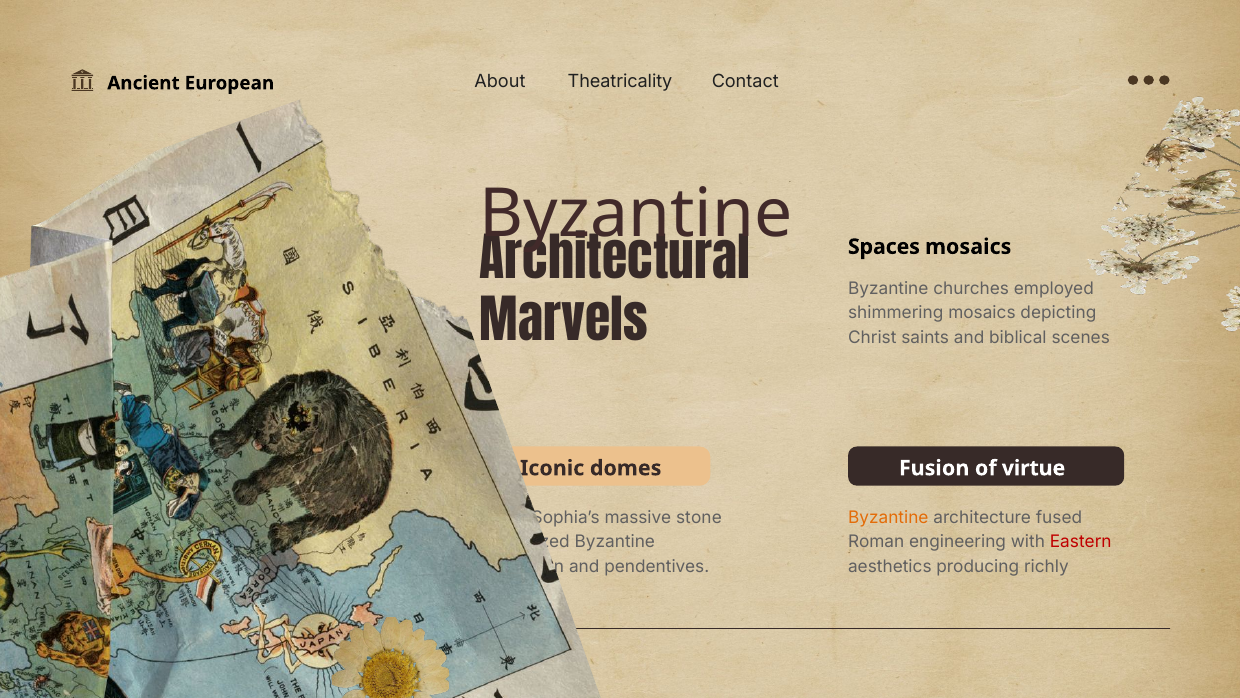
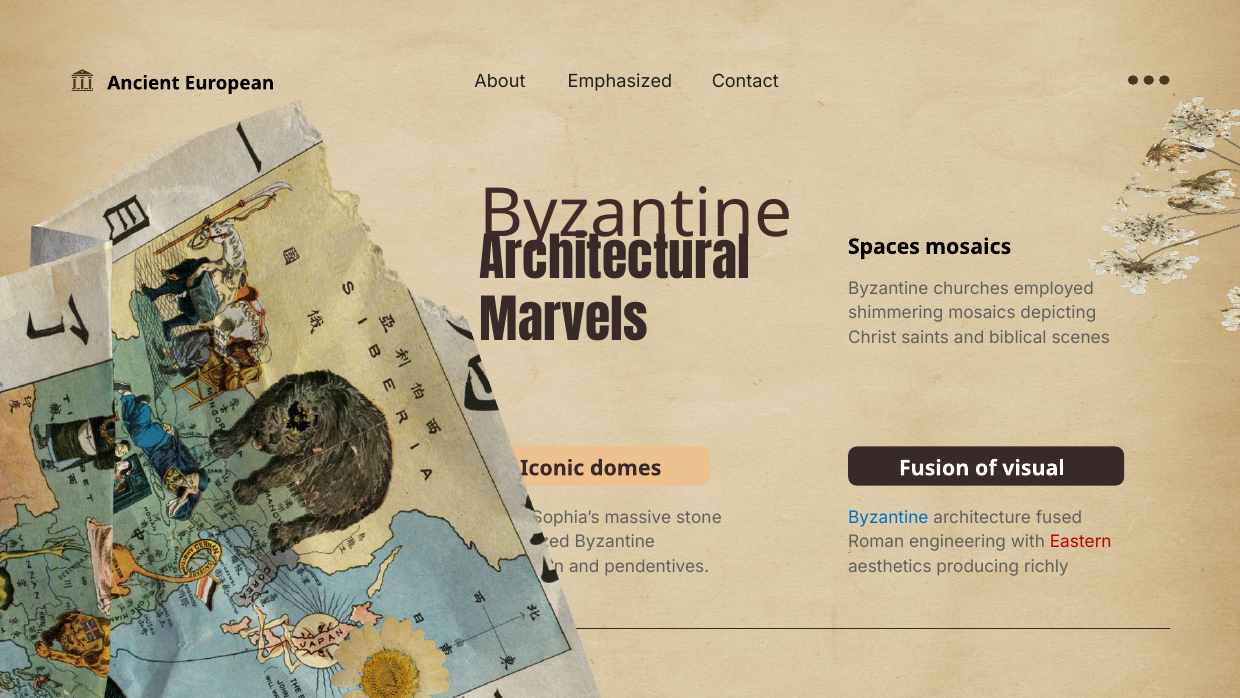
Theatricality: Theatricality -> Emphasized (620, 82)
virtue: virtue -> visual (1033, 468)
Byzantine colour: orange -> blue (888, 518)
